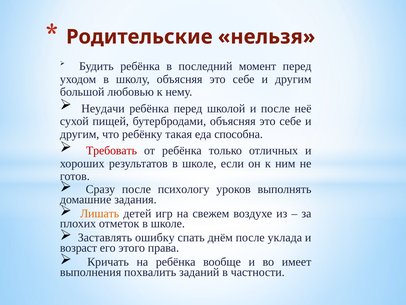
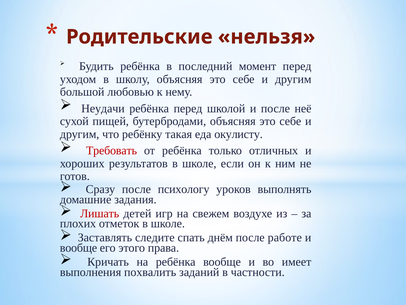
способна: способна -> окулисту (239, 134)
Лишать colour: orange -> red (100, 213)
ошибку: ошибку -> следите (155, 237)
уклада: уклада -> работе (285, 237)
возраст: возраст -> вообще (78, 248)
